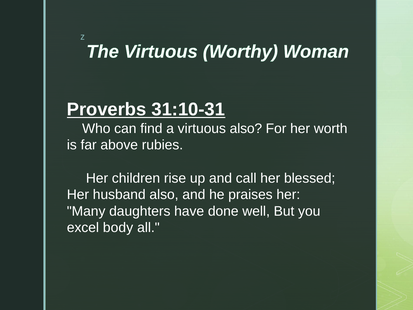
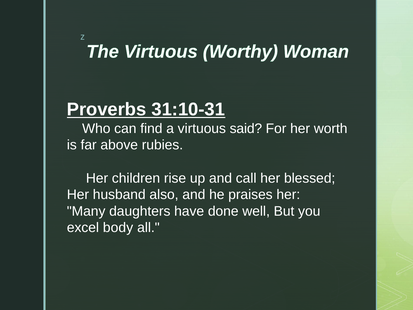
virtuous also: also -> said (246, 128)
